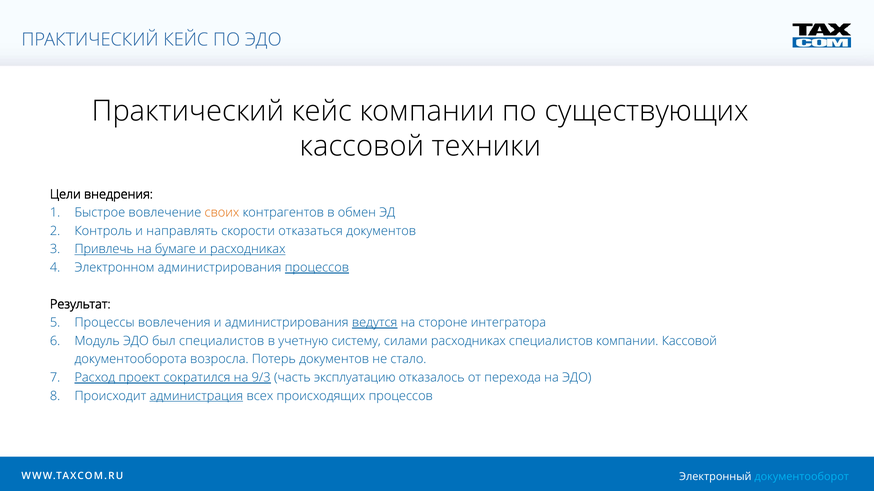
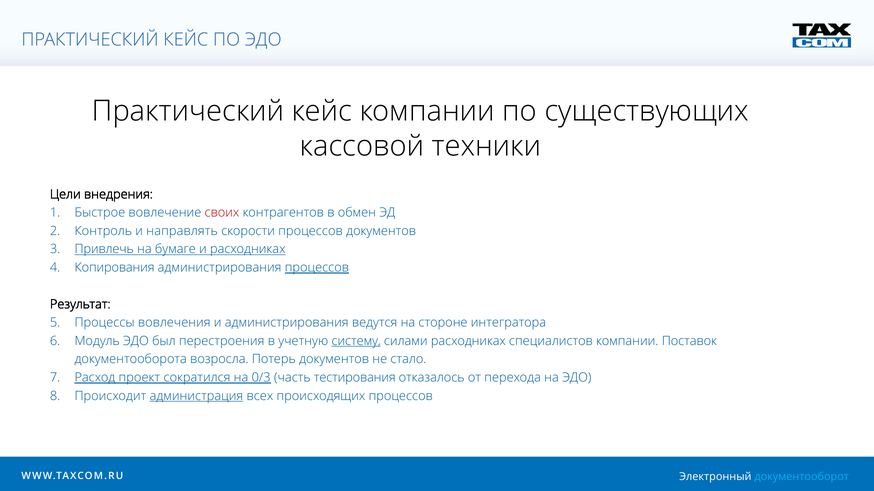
своих colour: orange -> red (222, 213)
скорости отказаться: отказаться -> процессов (311, 231)
Электронном: Электронном -> Копирования (115, 268)
ведутся underline: present -> none (375, 323)
был специалистов: специалистов -> перестроения (222, 341)
систему underline: none -> present (356, 341)
компании Кассовой: Кассовой -> Поставок (689, 341)
9/3: 9/3 -> 0/3 (261, 378)
эксплуатацию: эксплуатацию -> тестирования (355, 378)
